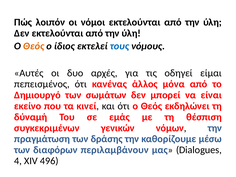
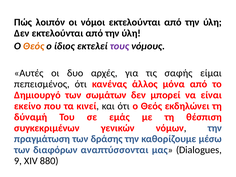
τους colour: blue -> purple (119, 46)
οδηγεί: οδηγεί -> σαφής (179, 73)
περιλαμβάνουν: περιλαμβάνουν -> αναπτύσσονται (115, 150)
4: 4 -> 9 (18, 161)
496: 496 -> 880 (49, 161)
